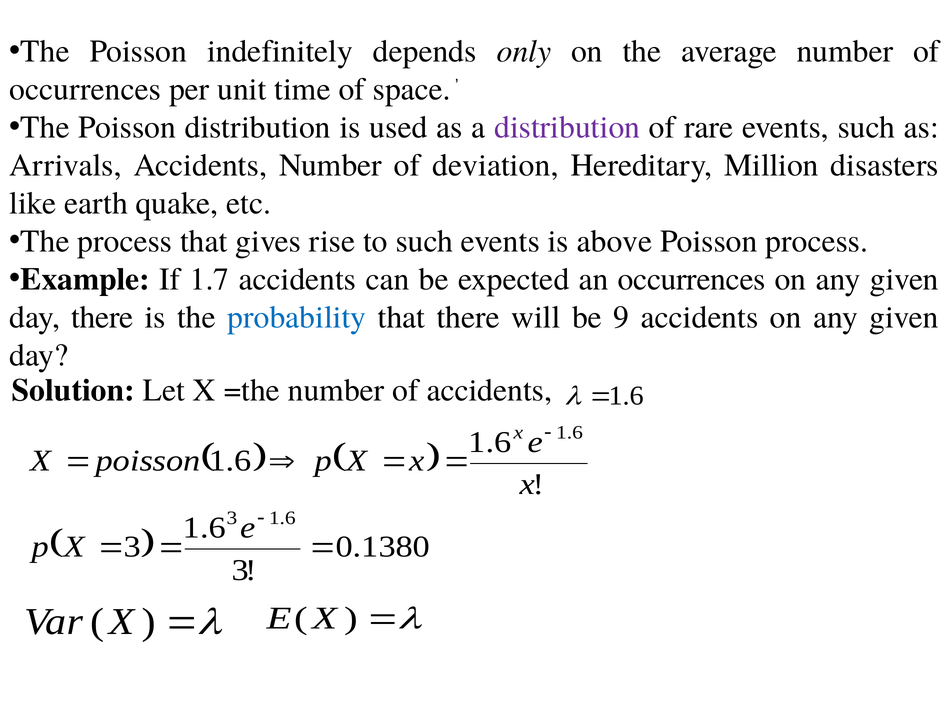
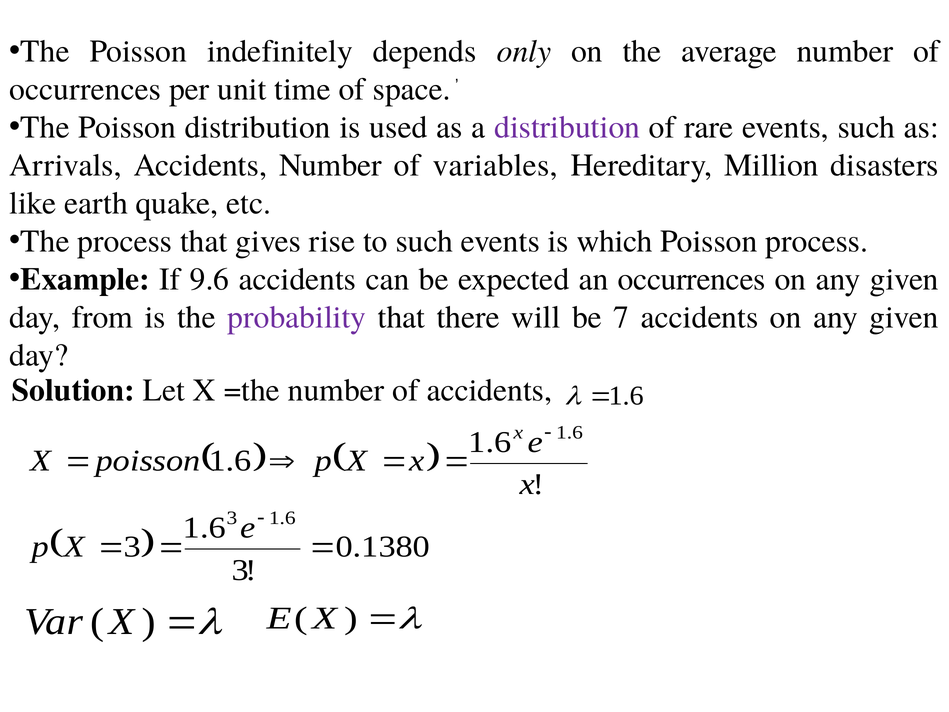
deviation: deviation -> variables (495, 165)
above: above -> which (615, 241)
1.7: 1.7 -> 9.6 (210, 279)
day there: there -> from (102, 317)
probability colour: blue -> purple (297, 317)
9: 9 -> 7 (621, 317)
